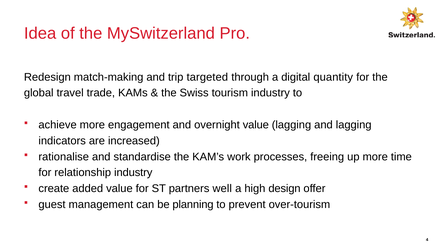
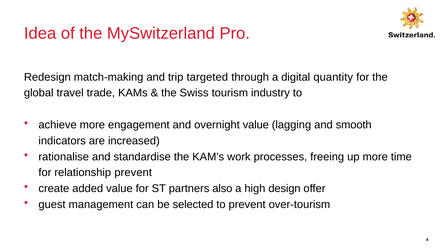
and lagging: lagging -> smooth (354, 125)
relationship industry: industry -> prevent (133, 173)
well: well -> also (222, 189)
planning: planning -> selected (193, 205)
